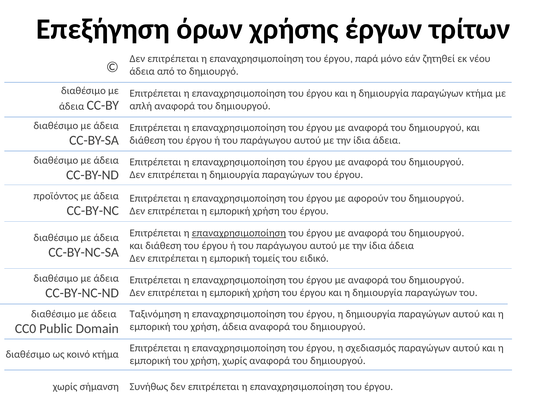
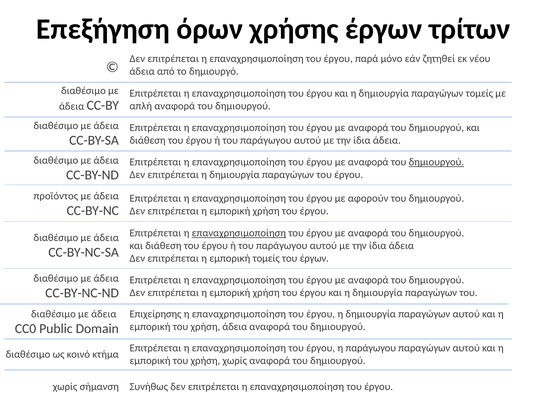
παραγώγων κτήμα: κτήμα -> τομείς (479, 93)
δημιουργού underline: none -> present (436, 162)
του ειδικό: ειδικό -> έργων (314, 258)
Ταξινόμηση: Ταξινόμηση -> Επιχείρησης (155, 314)
η σχεδιασμός: σχεδιασμός -> παράγωγου (371, 348)
